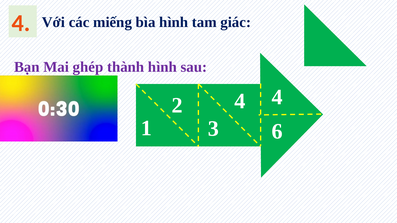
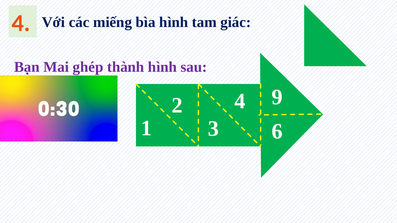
4 4: 4 -> 9 (277, 97)
